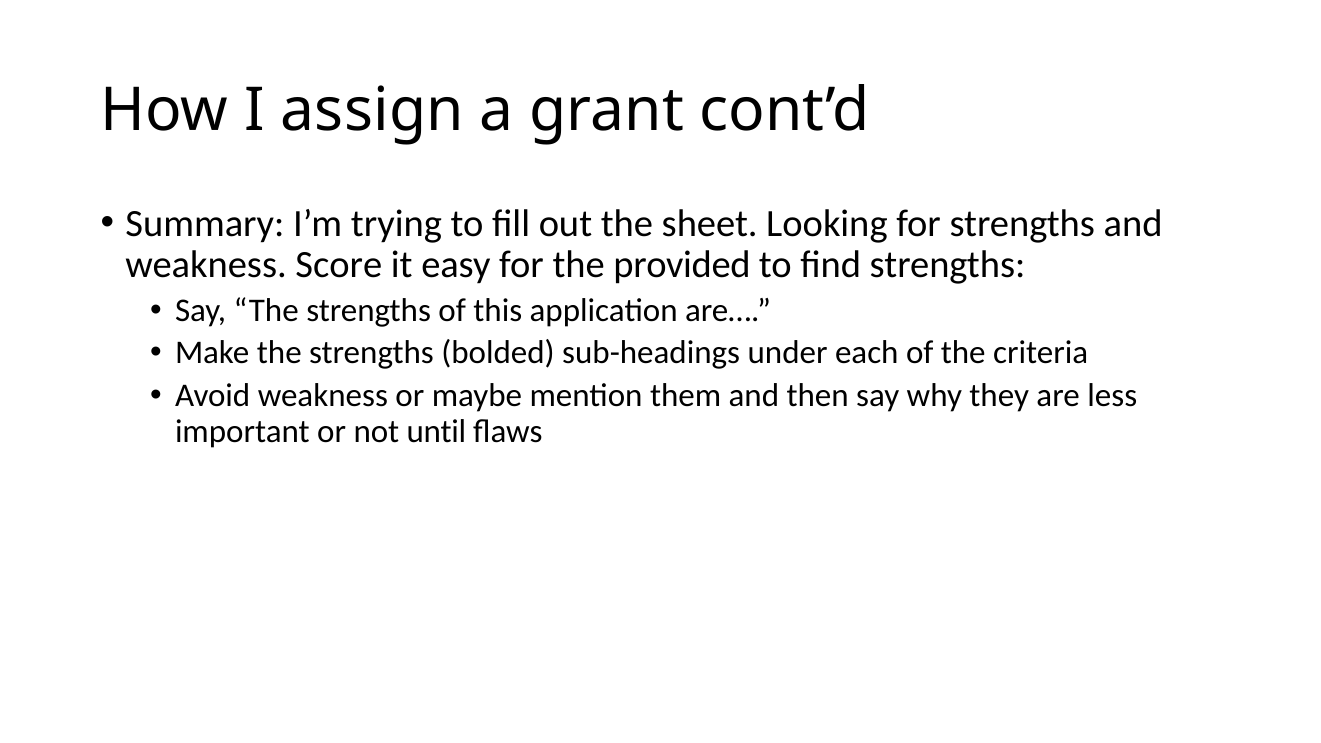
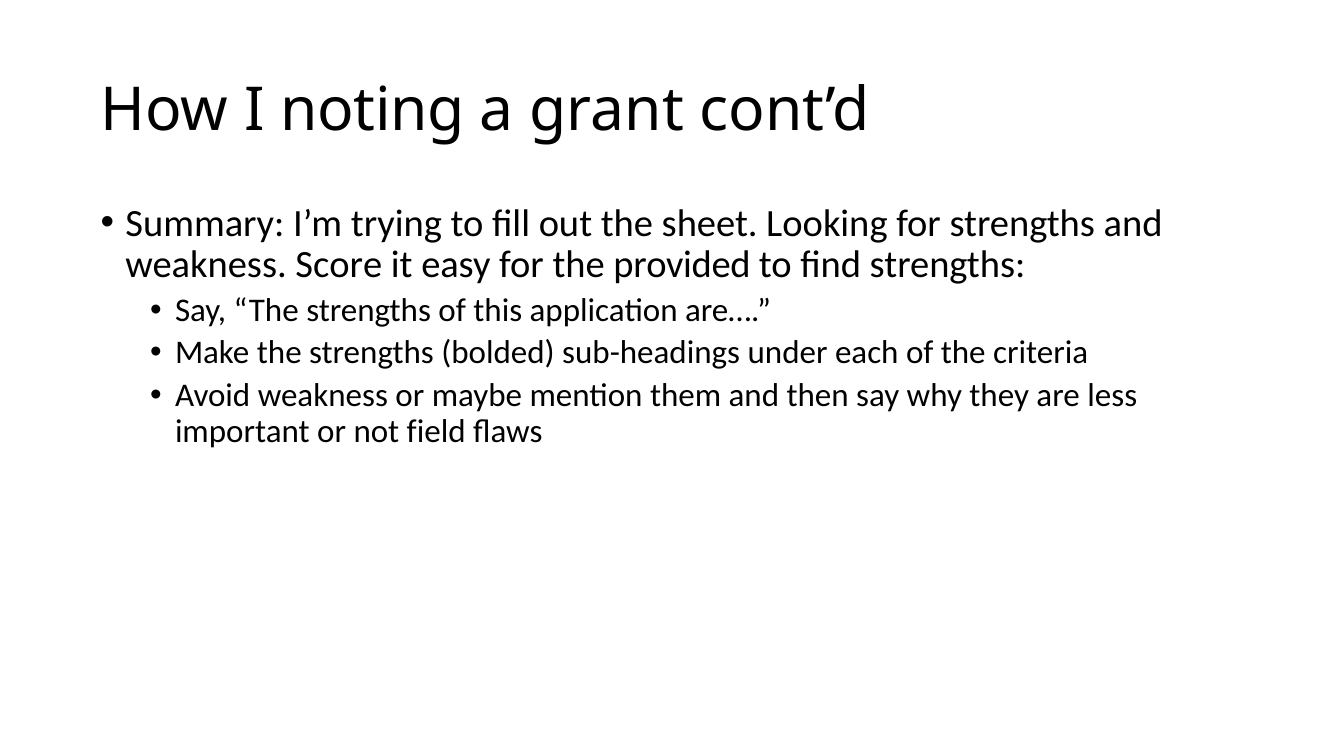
assign: assign -> noting (373, 111)
until: until -> field (436, 431)
